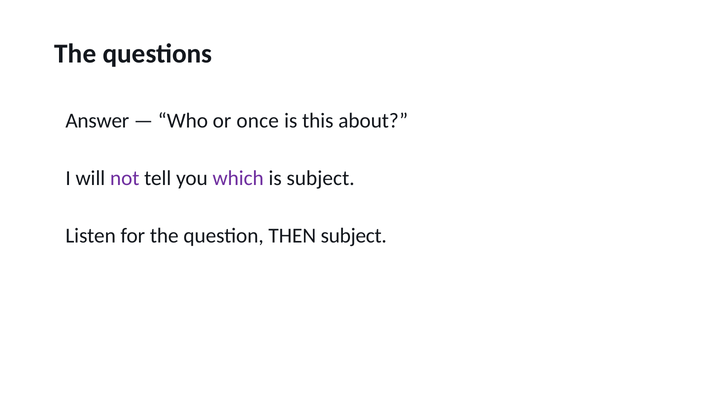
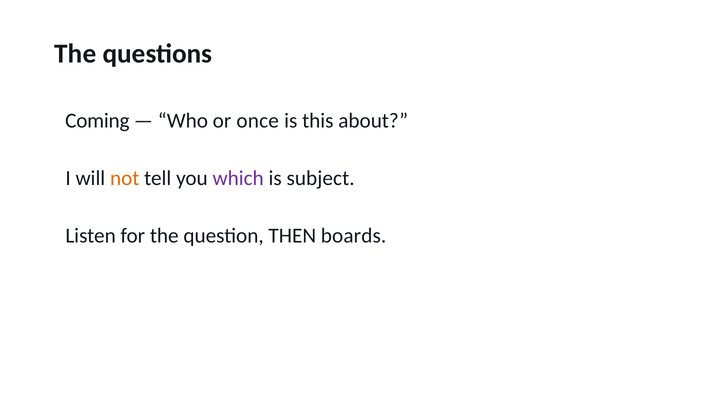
Answer: Answer -> Coming (97, 121)
not colour: purple -> orange (125, 178)
THEN subject: subject -> boards (354, 235)
